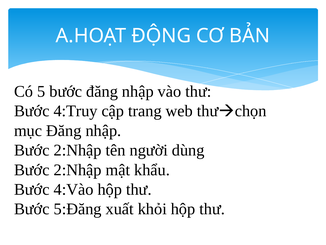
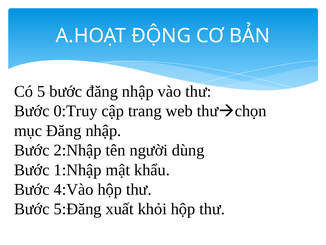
4:Truy: 4:Truy -> 0:Truy (76, 111)
2:Nhập: 2:Nhập -> 1:Nhập (78, 170)
